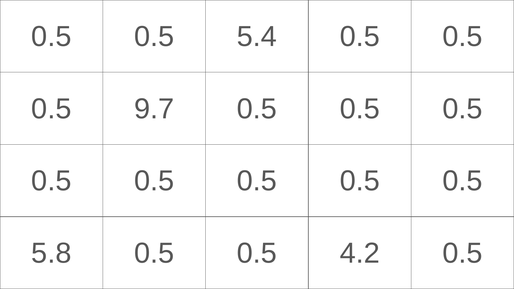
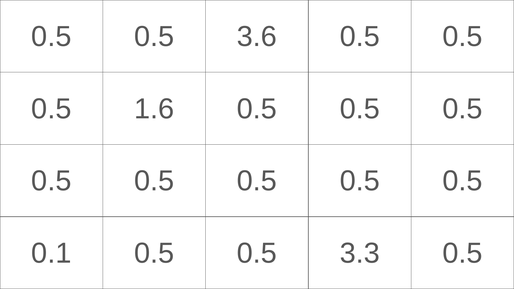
5.4: 5.4 -> 3.6 (257, 37)
9.7: 9.7 -> 1.6 (154, 109)
5.8: 5.8 -> 0.1 (51, 253)
4.2: 4.2 -> 3.3 (360, 253)
